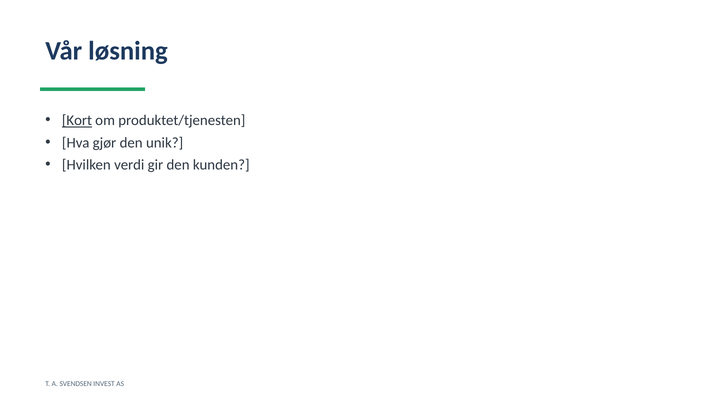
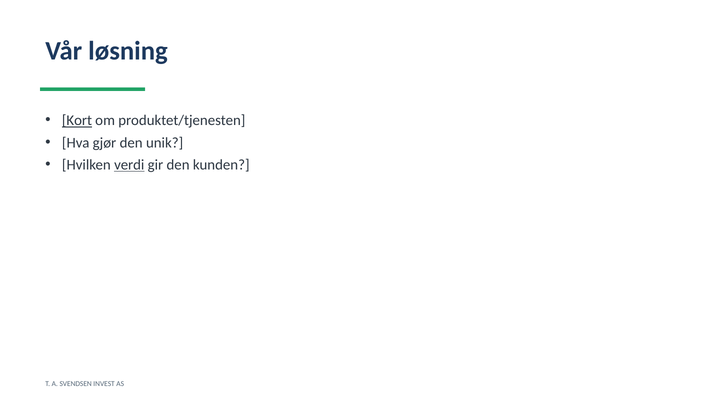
verdi underline: none -> present (129, 165)
